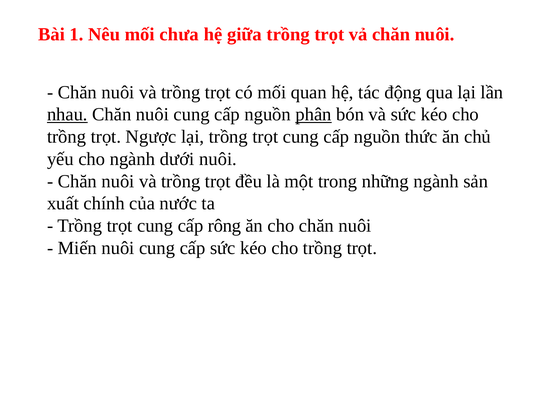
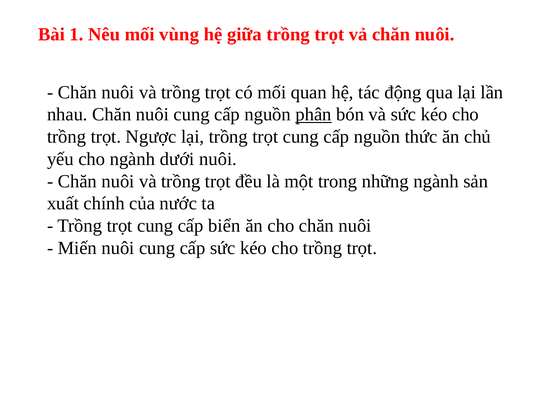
chưa: chưa -> vùng (179, 34)
nhau underline: present -> none (67, 115)
rông: rông -> biển (224, 226)
